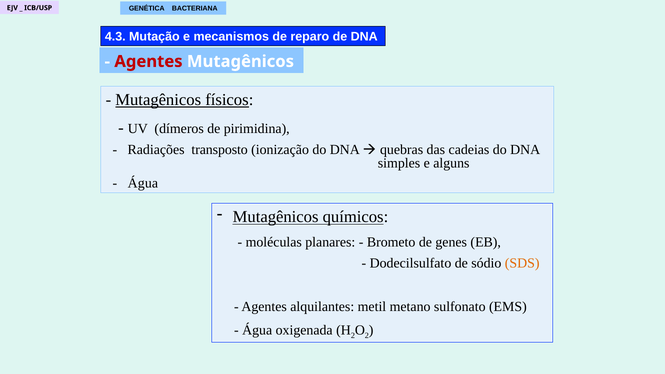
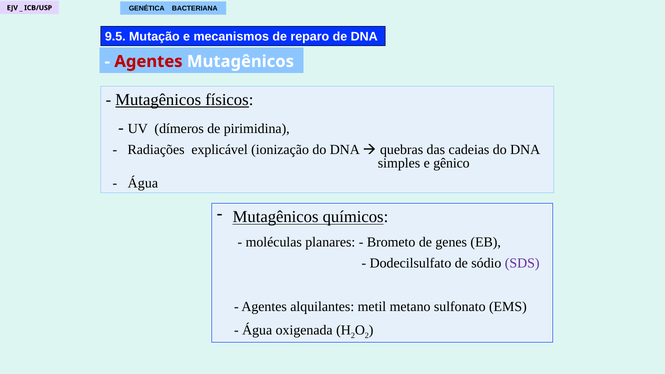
4.3: 4.3 -> 9.5 (115, 37)
transposto: transposto -> explicável (220, 150)
alguns: alguns -> gênico (451, 163)
SDS colour: orange -> purple (522, 263)
